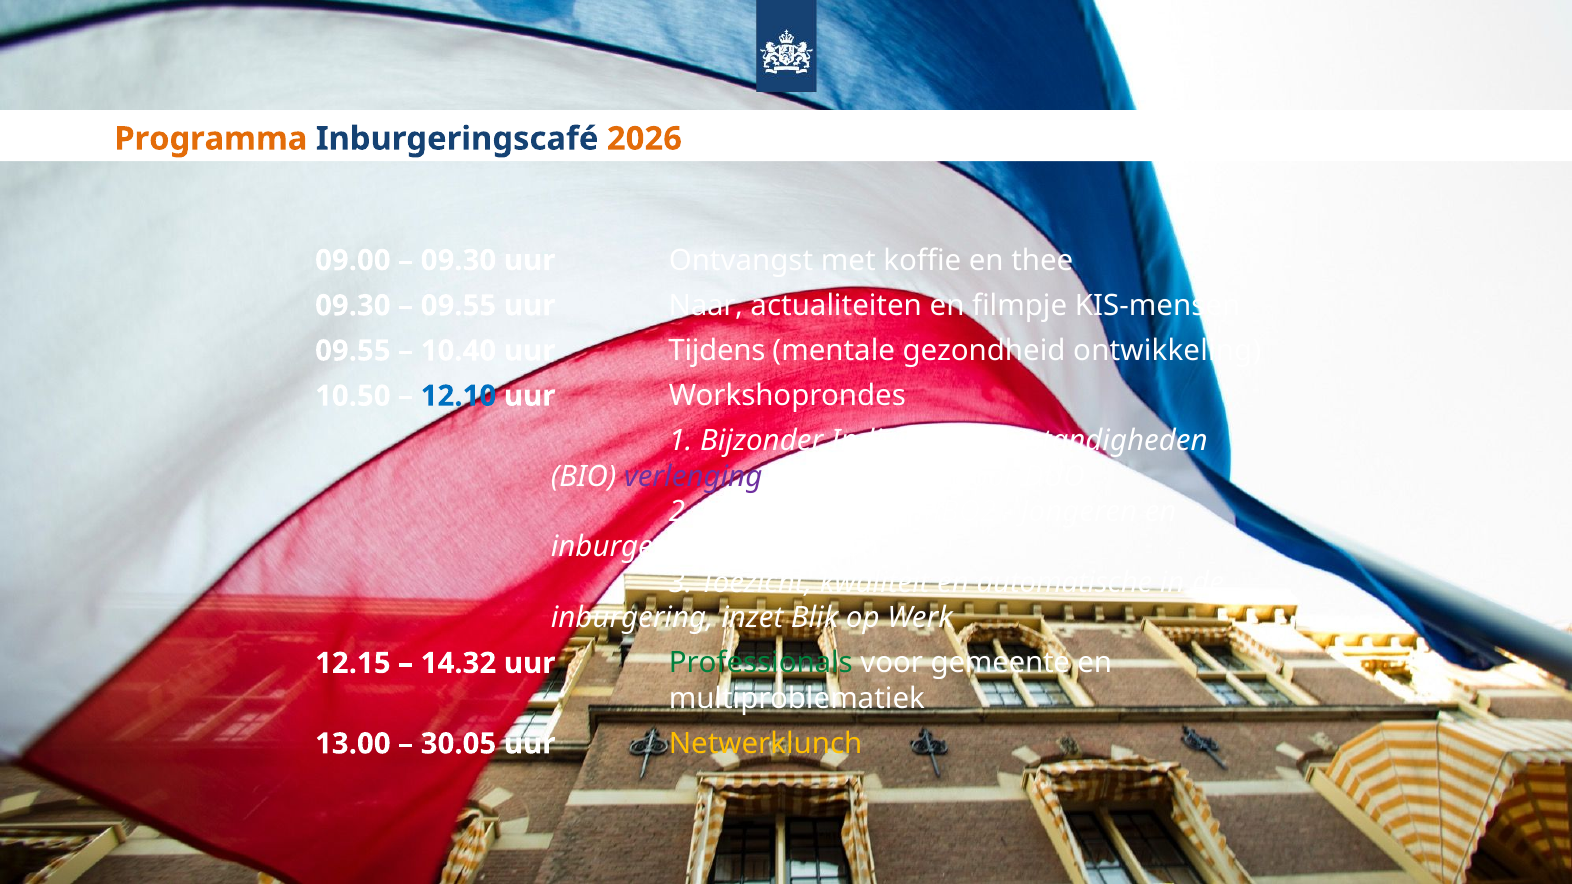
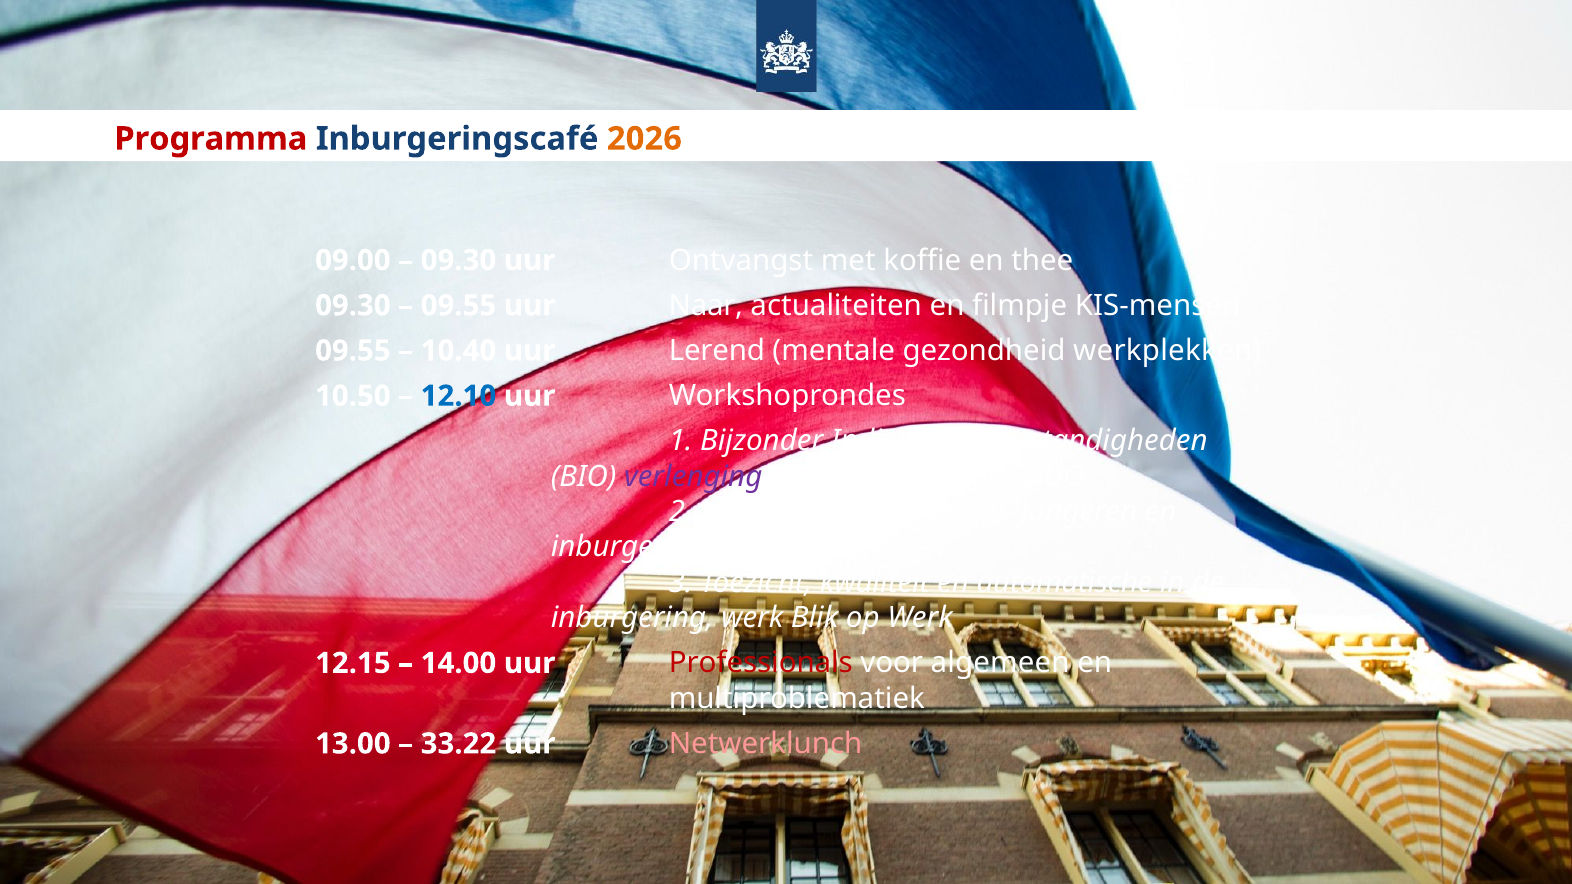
Programma colour: orange -> red (211, 139)
Tijdens: Tijdens -> Lerend (717, 351)
ontwikkeling: ontwikkeling -> werkplekken (1167, 351)
inzet: inzet -> werk (752, 618)
14.32: 14.32 -> 14.00 (458, 663)
Professionals colour: green -> red (761, 663)
gemeente: gemeente -> algemeen (1000, 663)
30.05: 30.05 -> 33.22 (458, 744)
Netwerklunch colour: yellow -> pink (766, 744)
